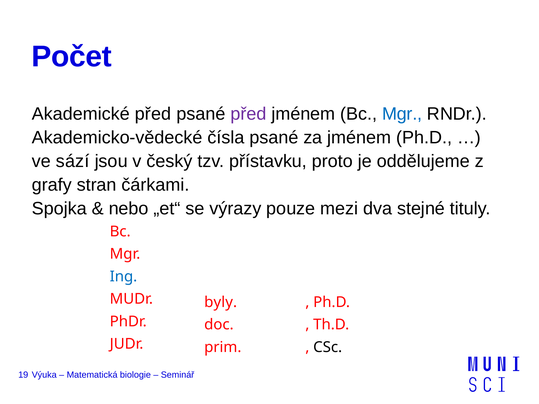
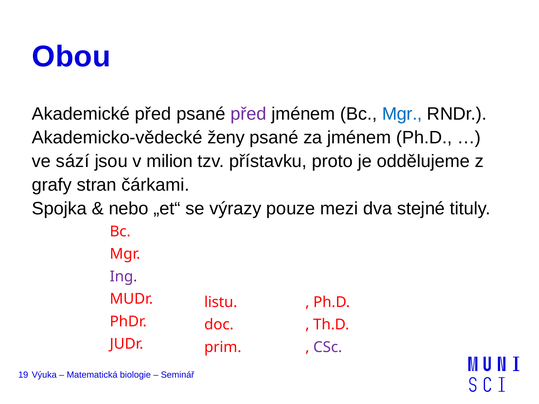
Počet: Počet -> Obou (71, 57)
čísla: čísla -> ženy (226, 138)
český: český -> milion (170, 161)
Ing colour: blue -> purple (123, 277)
byly: byly -> listu (221, 302)
CSc colour: black -> purple (328, 347)
